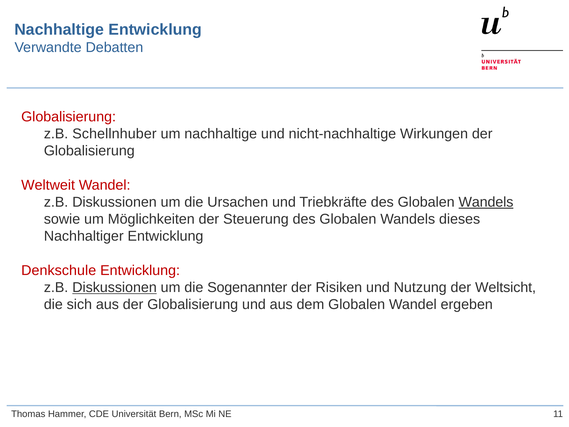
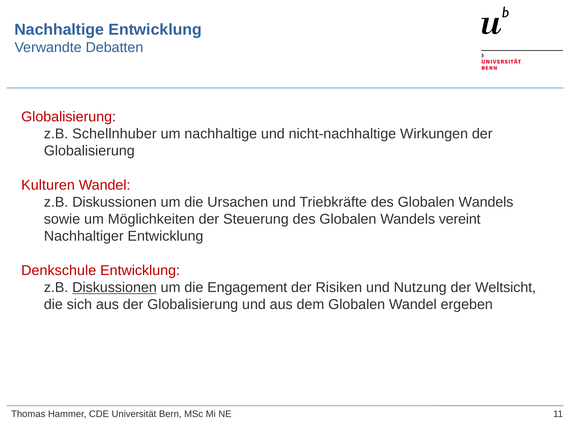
Weltweit: Weltweit -> Kulturen (48, 185)
Wandels underline: present -> none (486, 202)
dieses: dieses -> vereint (460, 219)
Sogenannter: Sogenannter -> Engagement (247, 287)
